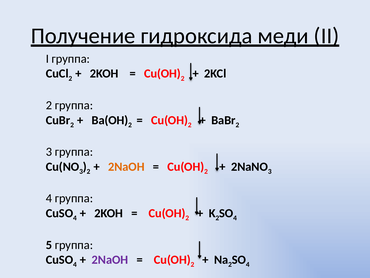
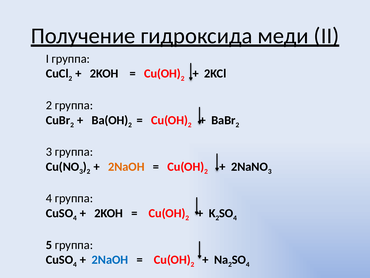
2NaOH colour: purple -> blue (110, 259)
